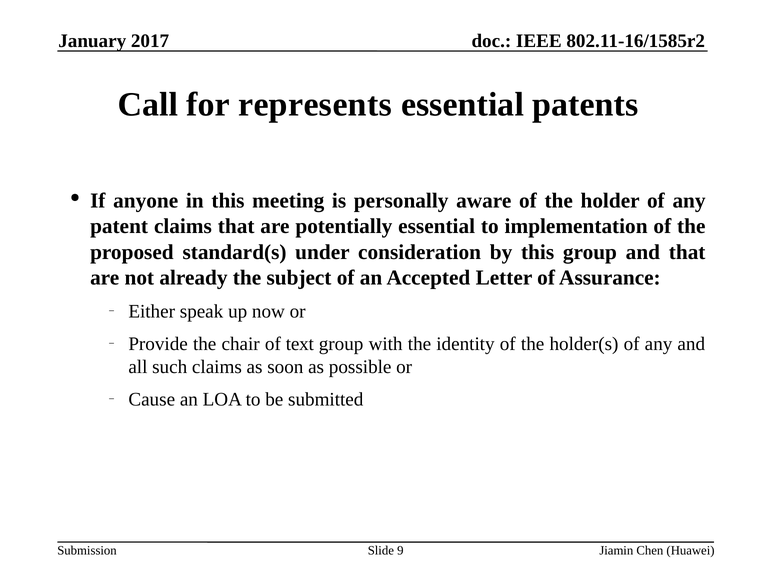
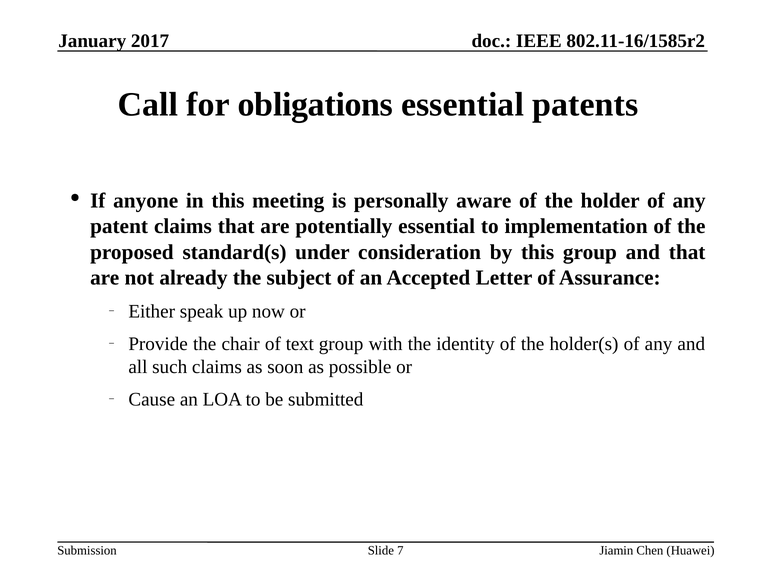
represents: represents -> obligations (315, 104)
9: 9 -> 7 (400, 550)
